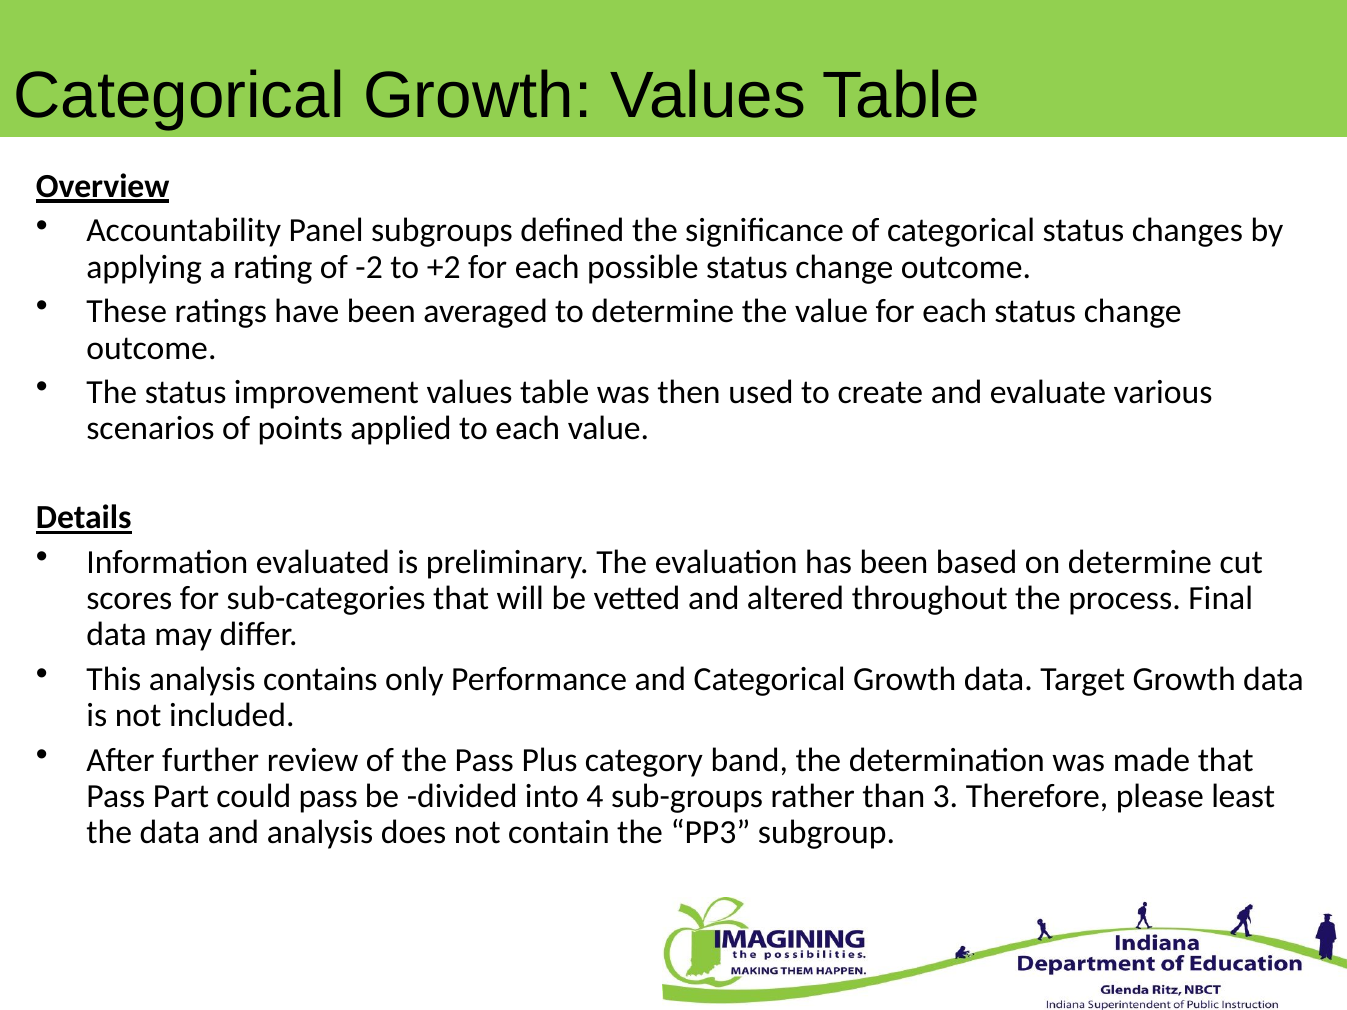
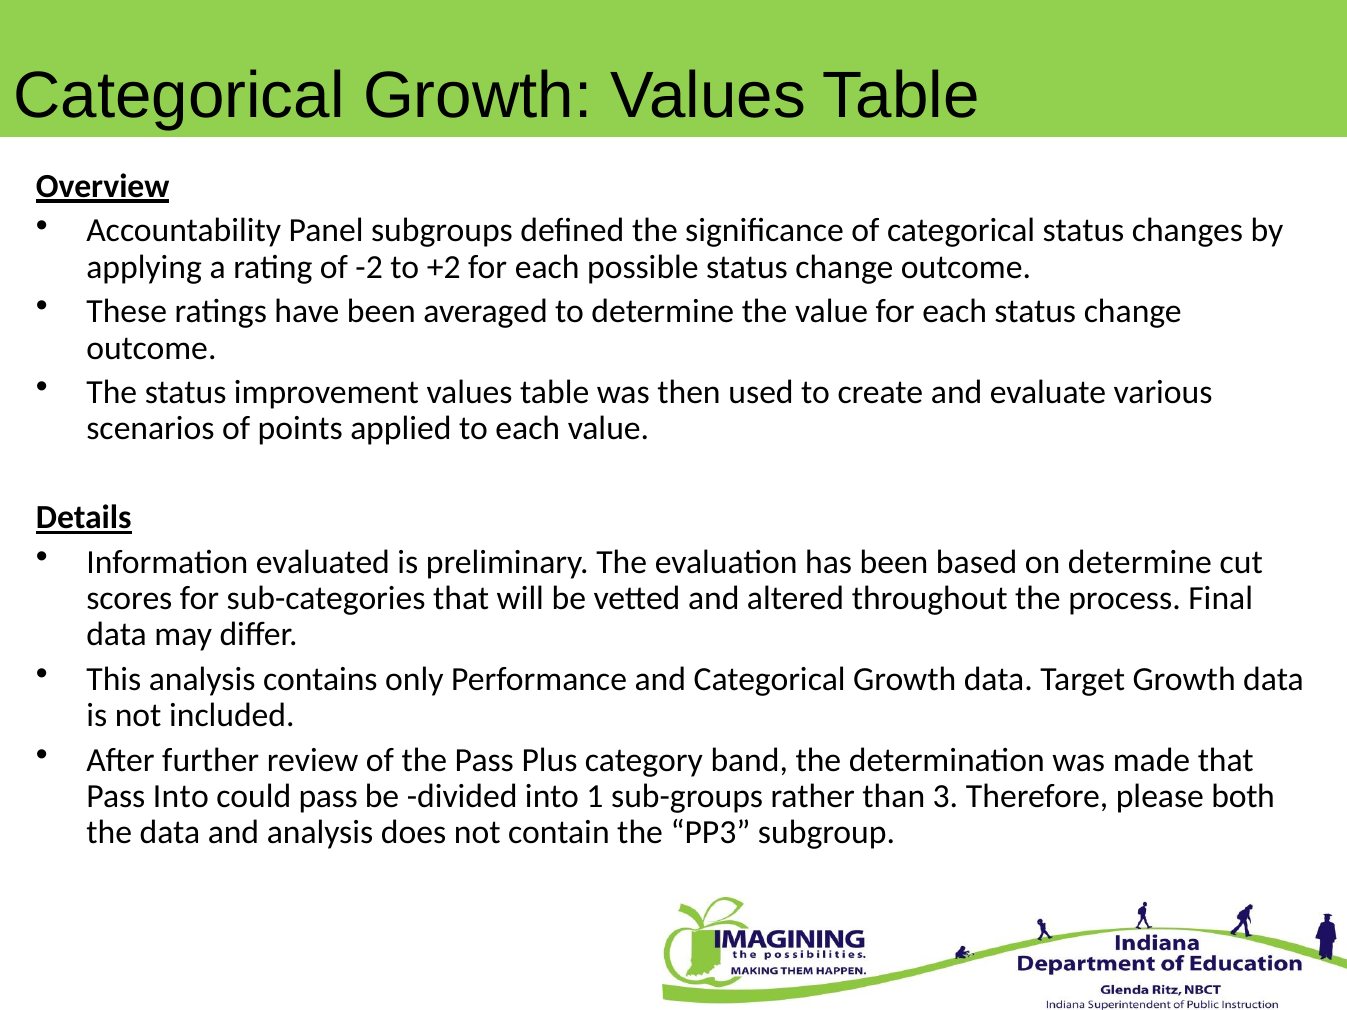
Pass Part: Part -> Into (181, 797)
4: 4 -> 1 (595, 797)
least: least -> both (1243, 797)
